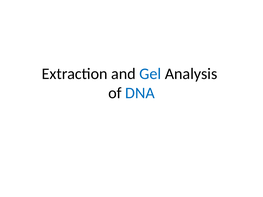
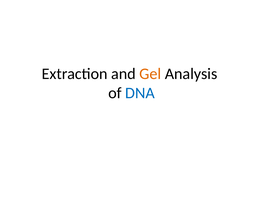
Gel colour: blue -> orange (150, 74)
